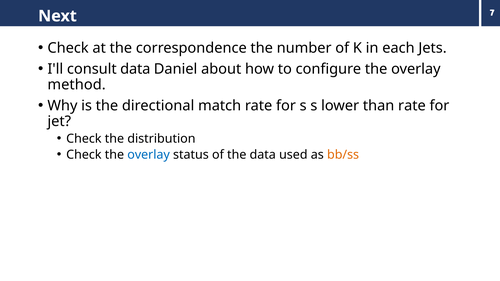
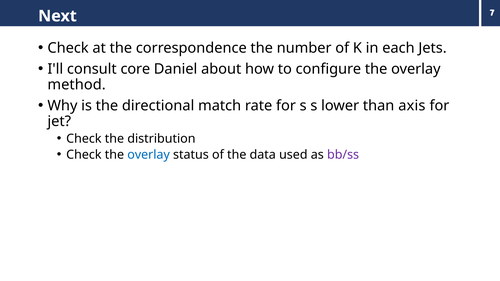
consult data: data -> core (135, 69)
than rate: rate -> axis (412, 106)
bb/ss colour: orange -> purple (343, 155)
